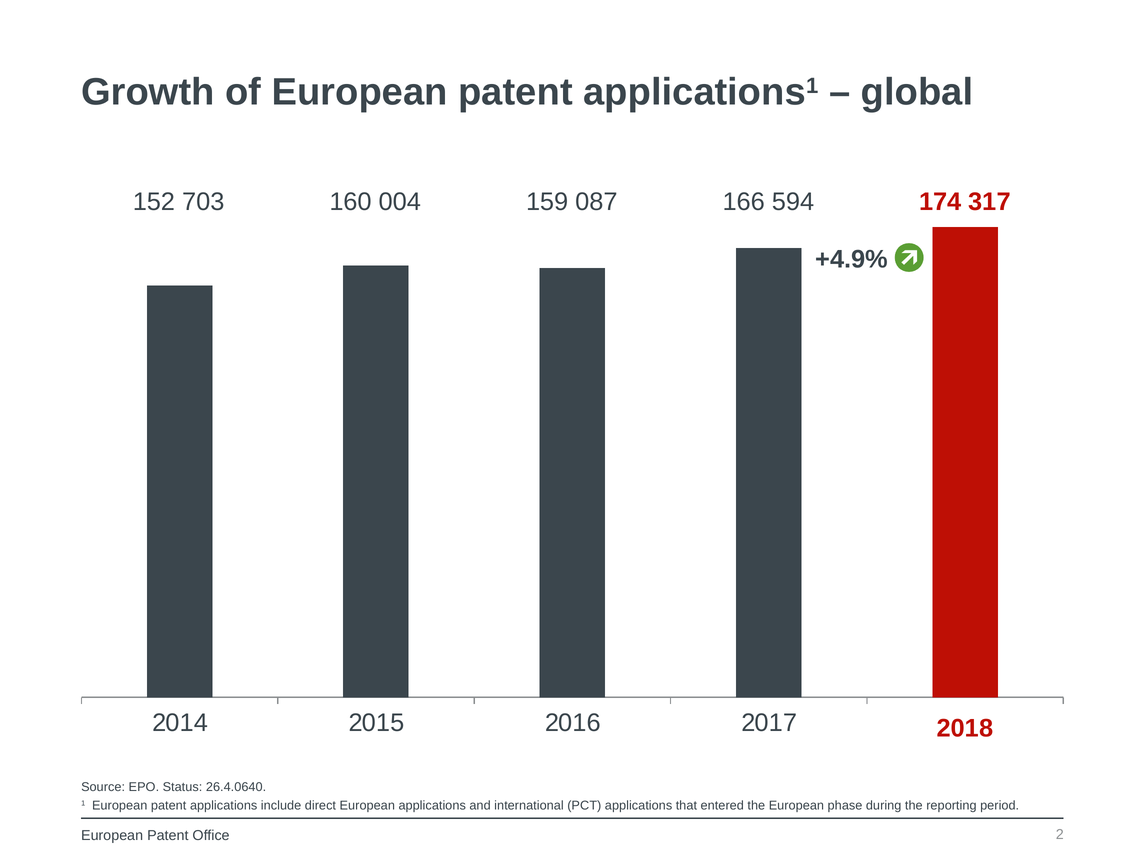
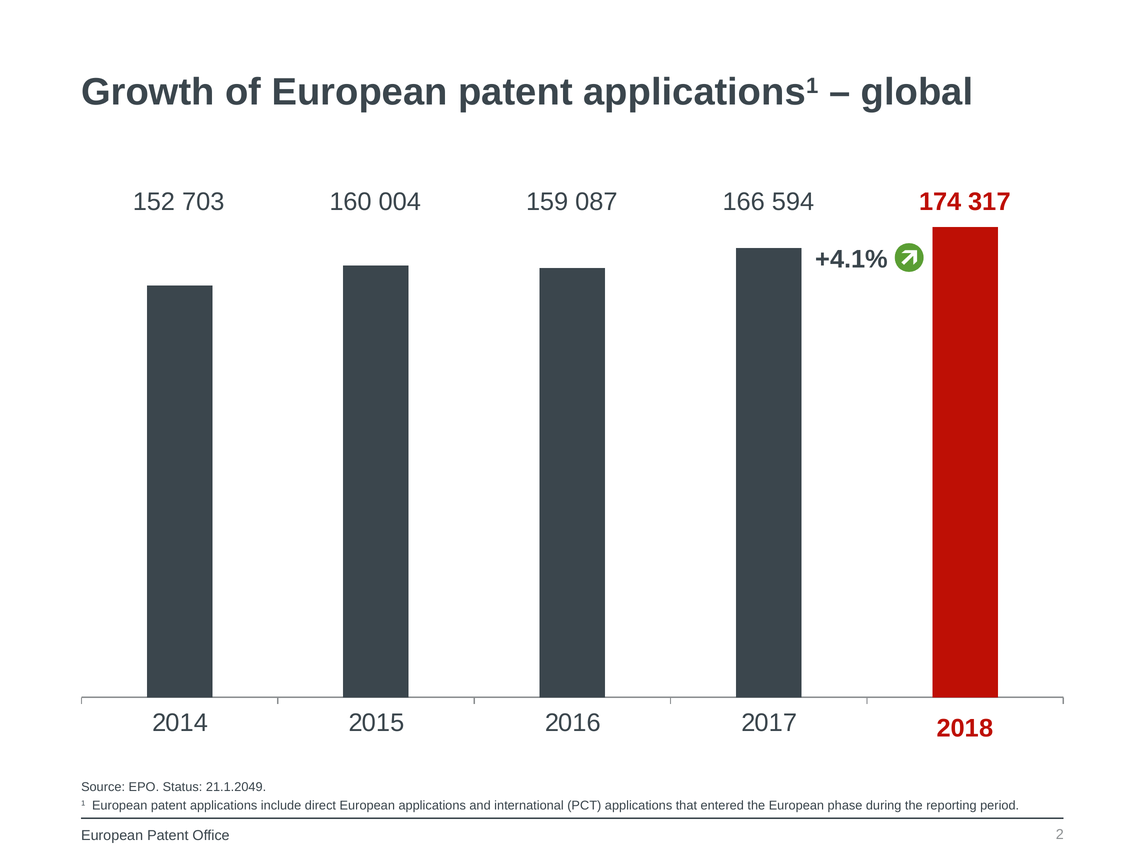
+4.9%: +4.9% -> +4.1% (852, 259)
26.4.0640: 26.4.0640 -> 21.1.2049 (236, 787)
